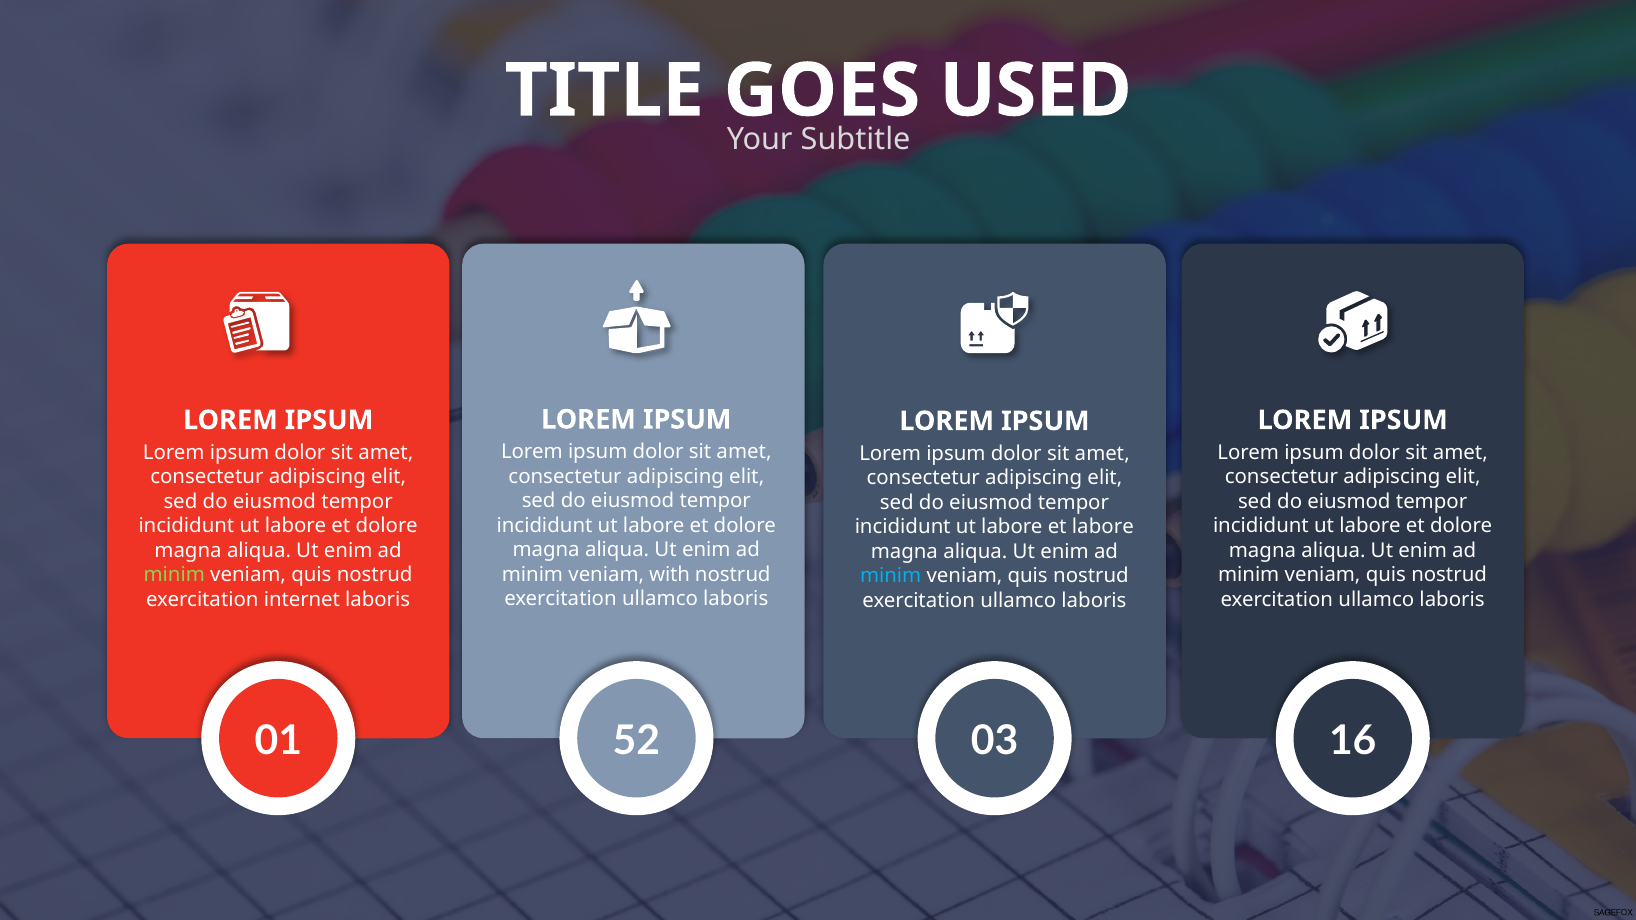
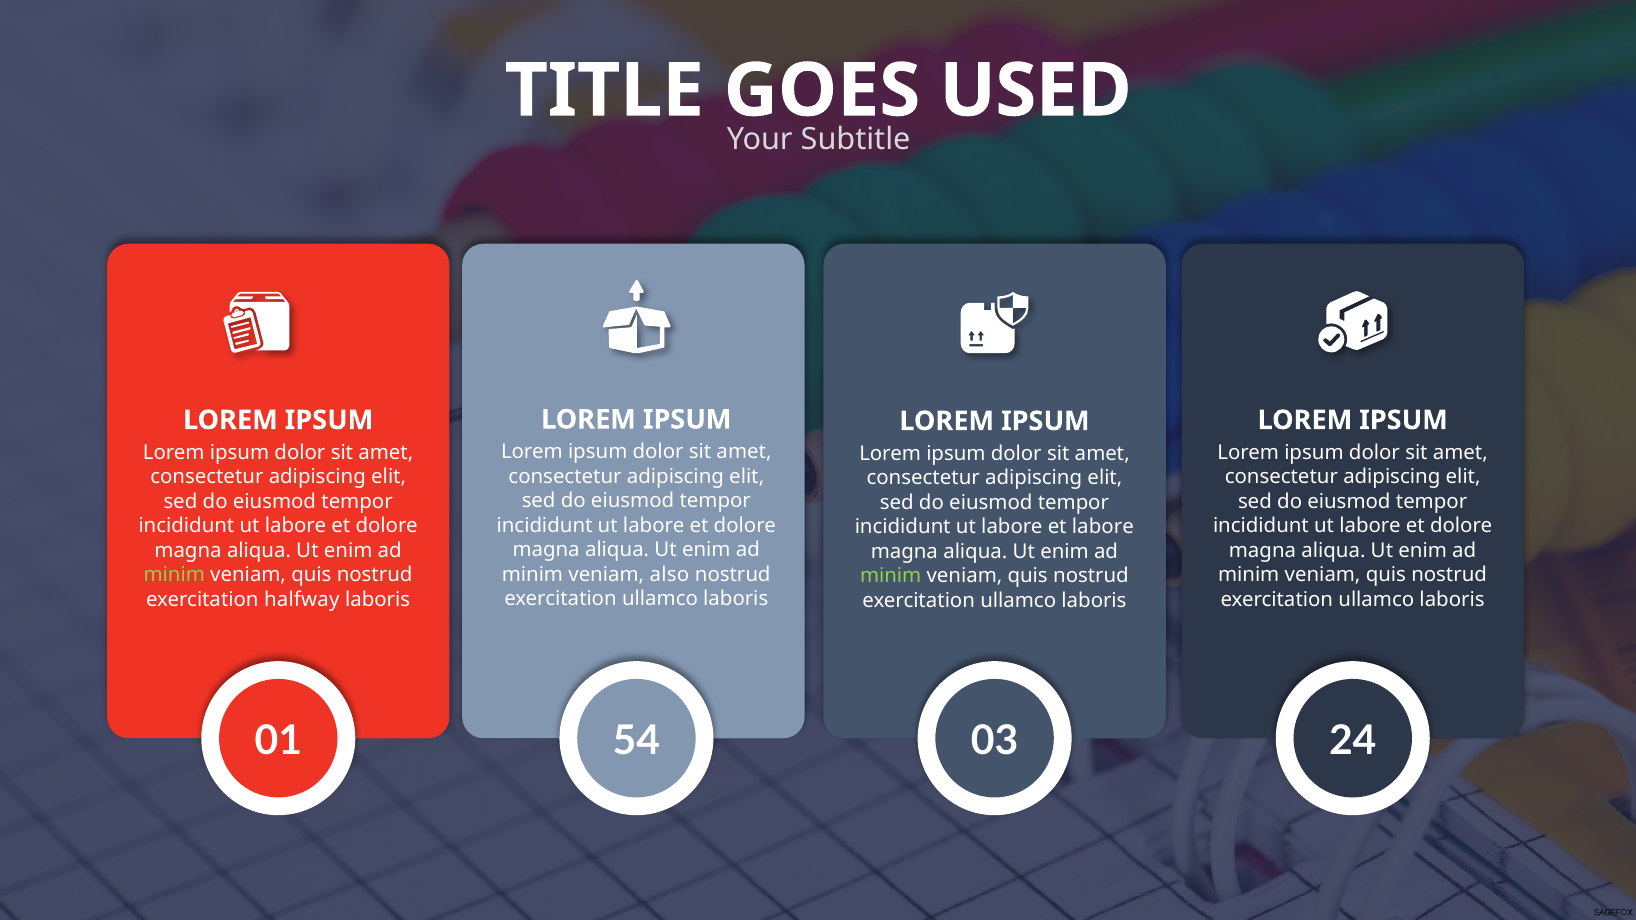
with: with -> also (669, 575)
minim colour: light blue -> light green (891, 576)
internet: internet -> halfway (302, 600)
52: 52 -> 54 (636, 741)
16: 16 -> 24 (1353, 741)
